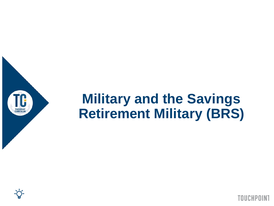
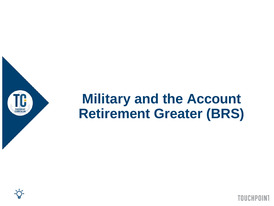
Savings: Savings -> Account (214, 99)
Retirement Military: Military -> Greater (178, 114)
